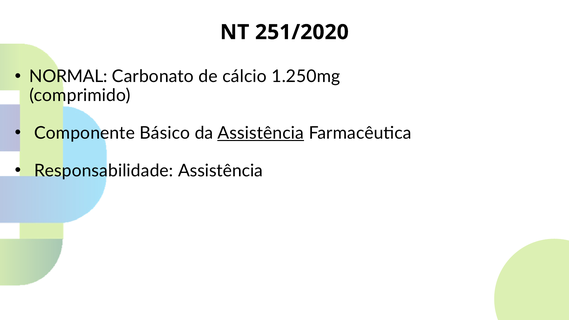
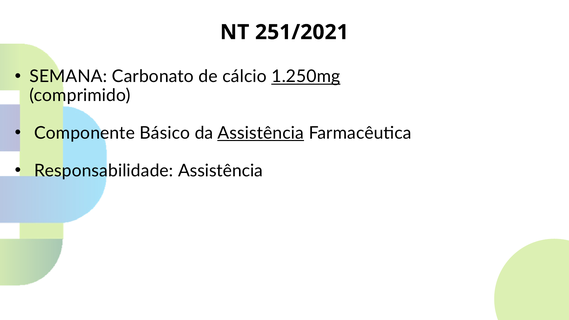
251/2020: 251/2020 -> 251/2021 (302, 32)
NORMAL: NORMAL -> SEMANA (68, 77)
1.250mg underline: none -> present (306, 77)
